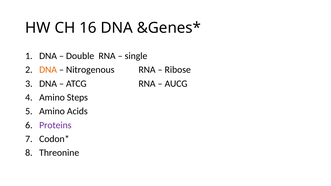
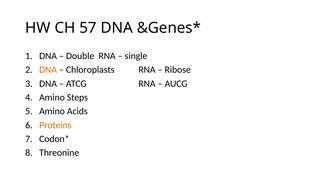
16: 16 -> 57 (88, 28)
Nitrogenous: Nitrogenous -> Chloroplasts (90, 70)
Proteins colour: purple -> orange (55, 125)
